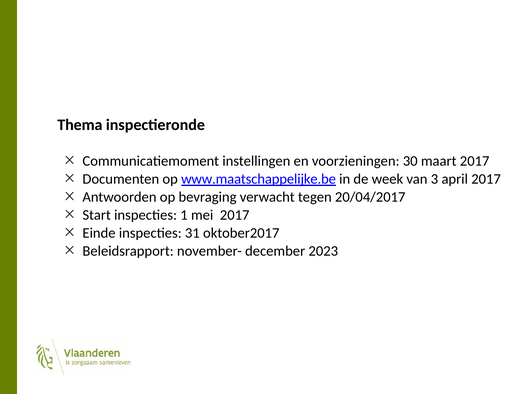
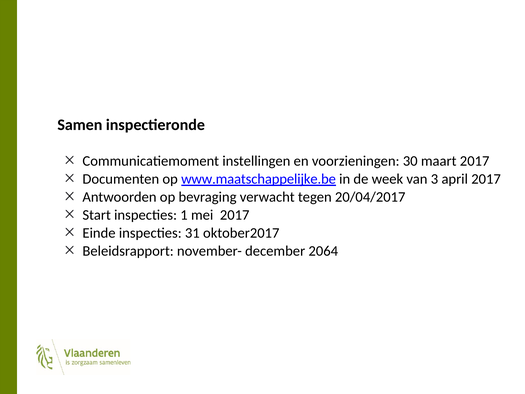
Thema: Thema -> Samen (80, 125)
2023: 2023 -> 2064 (323, 251)
